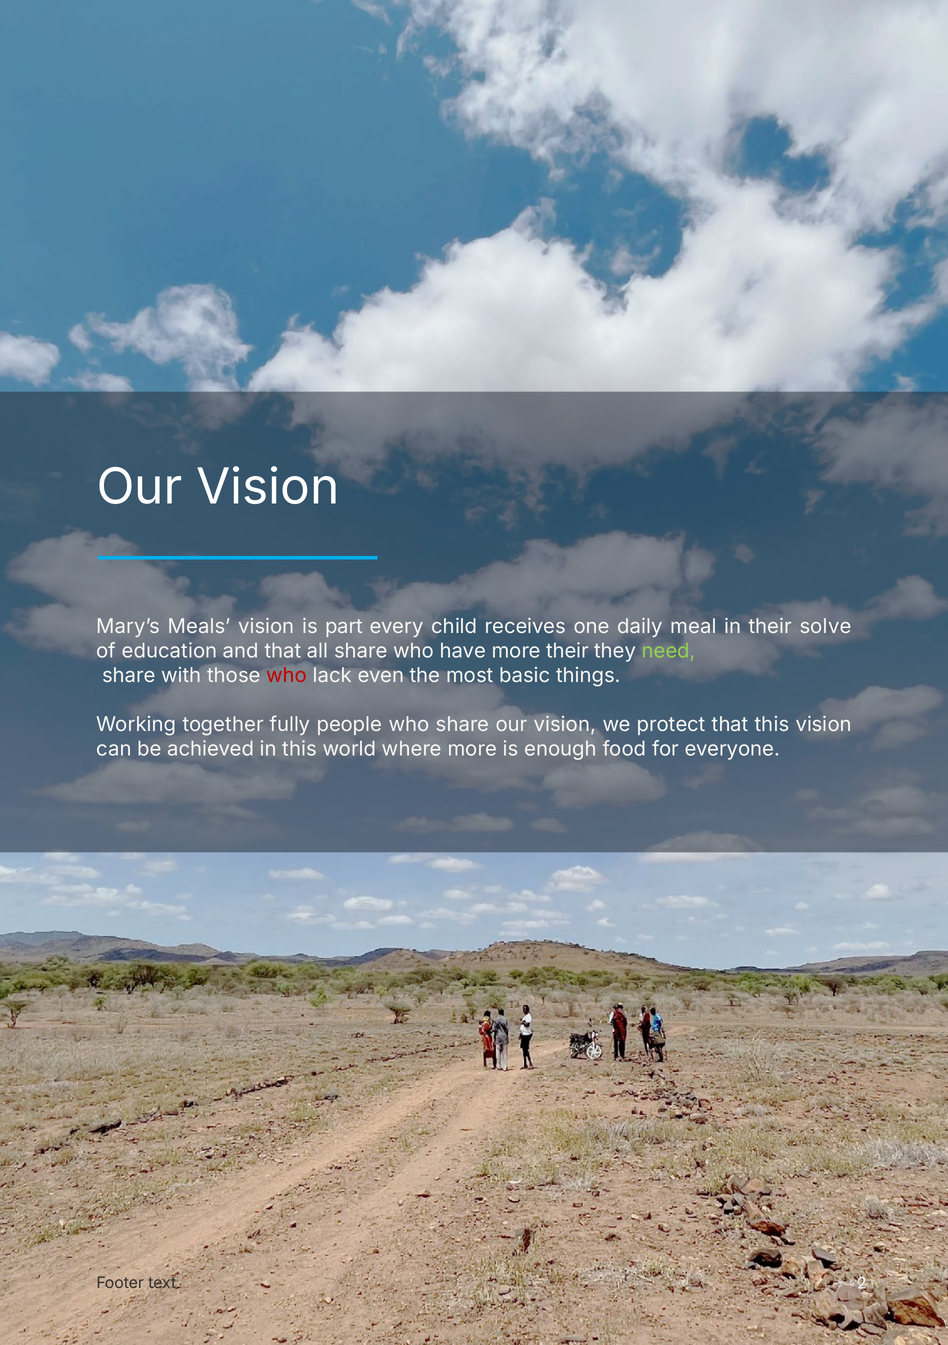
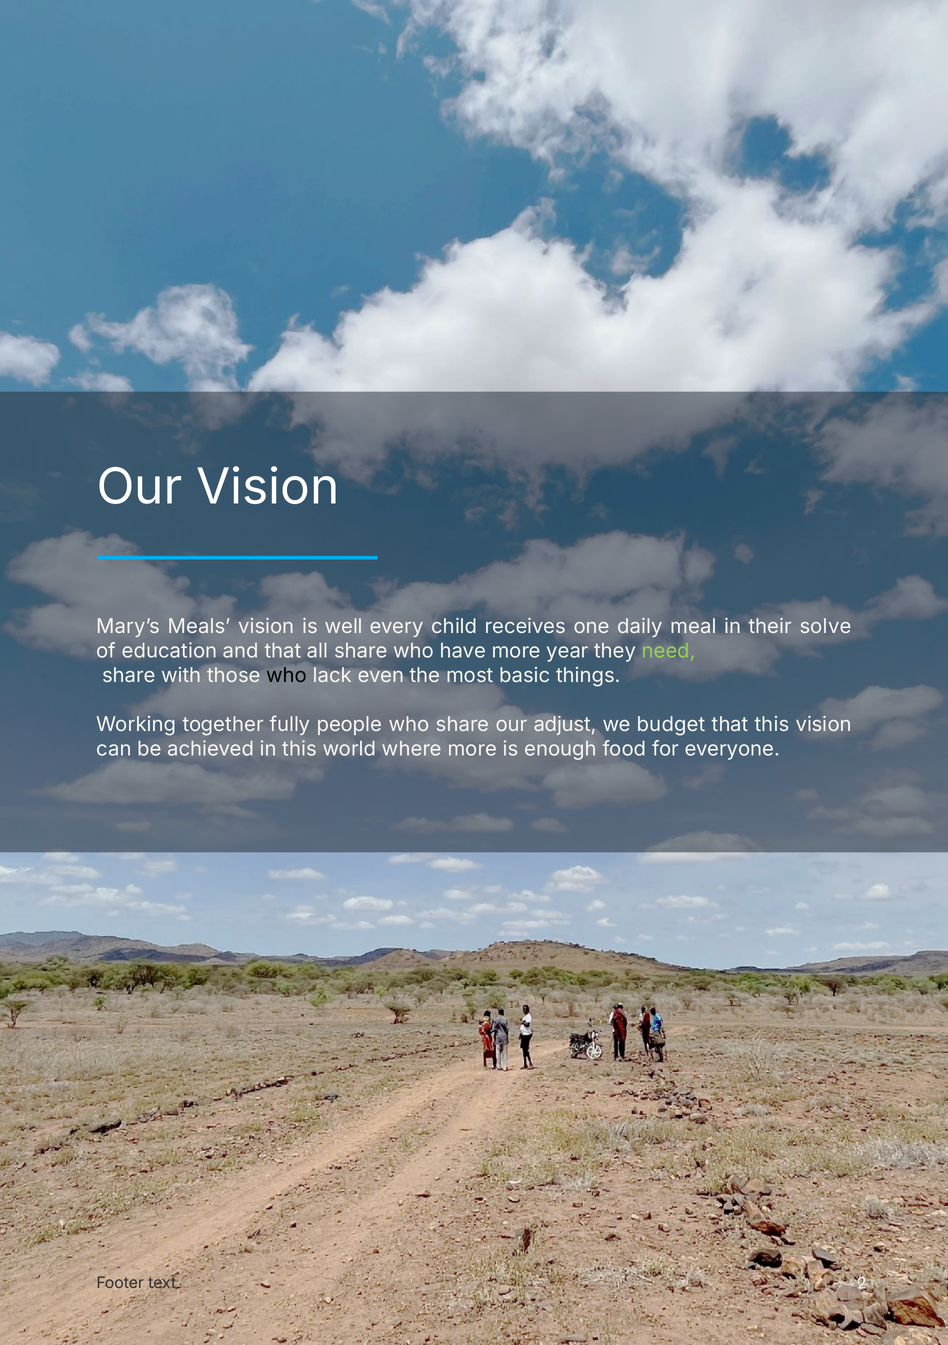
part: part -> well (344, 626)
more their: their -> year (568, 651)
who colour: red -> black (287, 675)
share our vision: vision -> adjust (565, 724)
protect: protect -> budget (671, 724)
